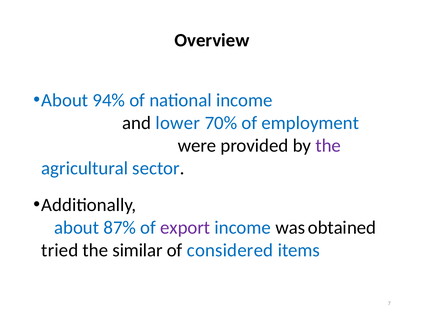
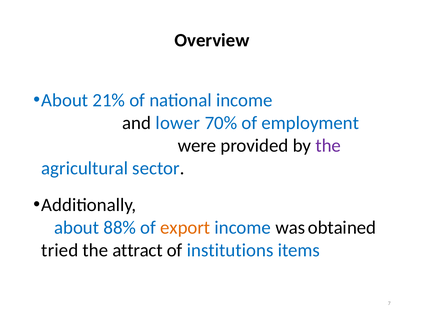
94%: 94% -> 21% (109, 100)
87%: 87% -> 88% (120, 228)
export colour: purple -> orange (185, 228)
similar: similar -> attract (138, 250)
considered: considered -> institutions (230, 250)
